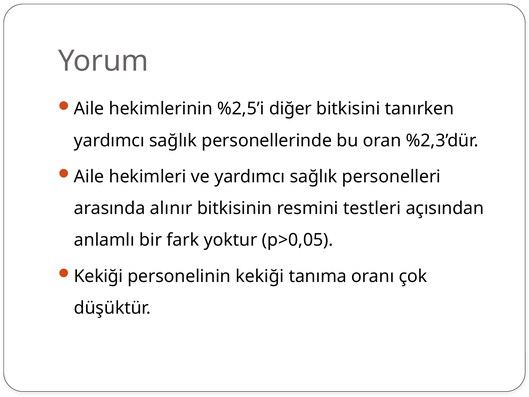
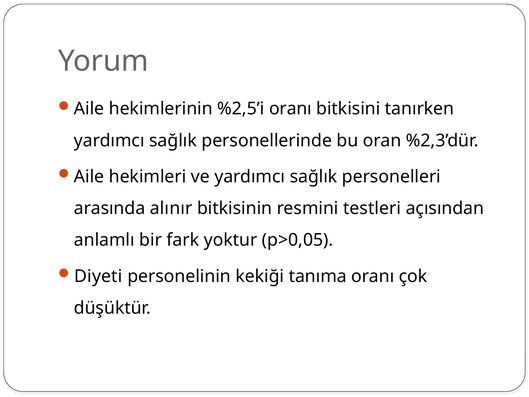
%2,5’i diğer: diğer -> oranı (290, 109)
Kekiği: Kekiği -> Diyeti (98, 276)
